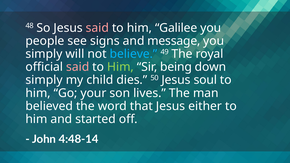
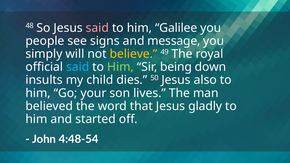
believe colour: light blue -> yellow (134, 54)
said colour: pink -> light blue (78, 67)
simply: simply -> insults (44, 80)
soul: soul -> also (205, 80)
either: either -> gladly (205, 106)
4:48-14: 4:48-14 -> 4:48-54 (79, 139)
